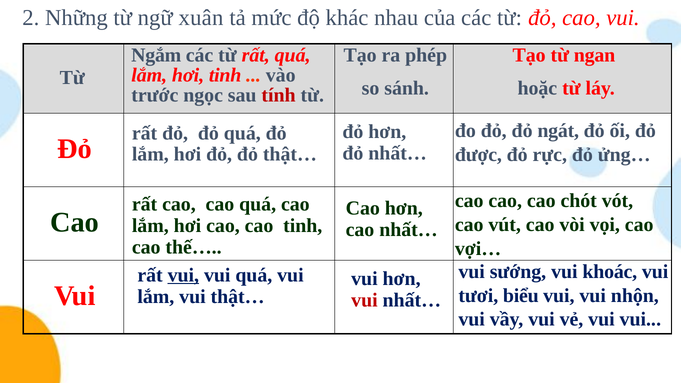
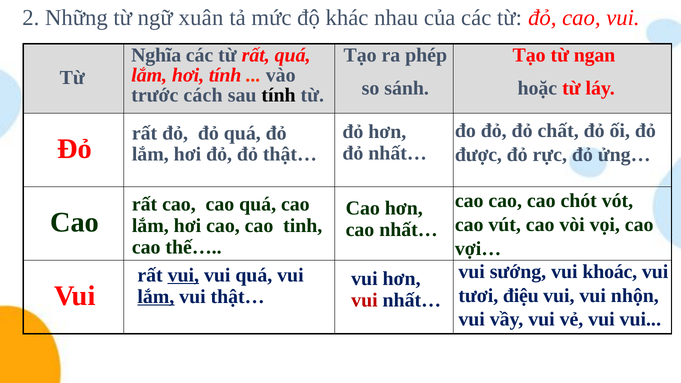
Ngắm: Ngắm -> Nghĩa (156, 55)
hơi tinh: tinh -> tính (225, 75)
ngọc: ngọc -> cách (203, 95)
tính colour: red -> black (279, 95)
ngát: ngát -> chất (558, 131)
biểu: biểu -> điệu (521, 296)
lắm underline: none -> present (156, 297)
